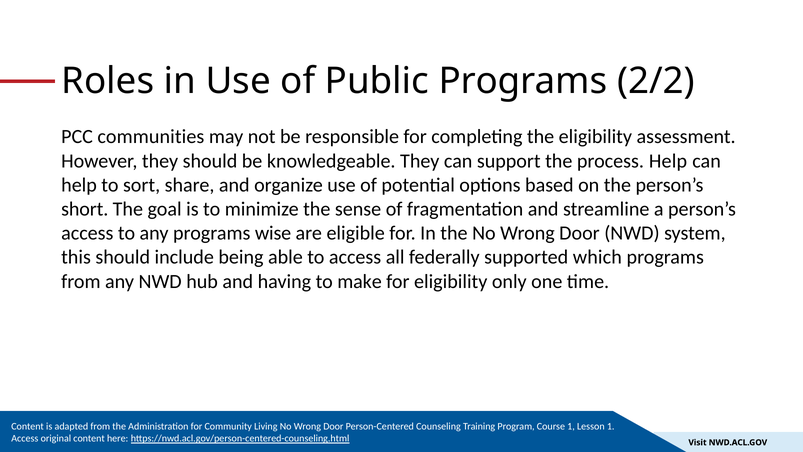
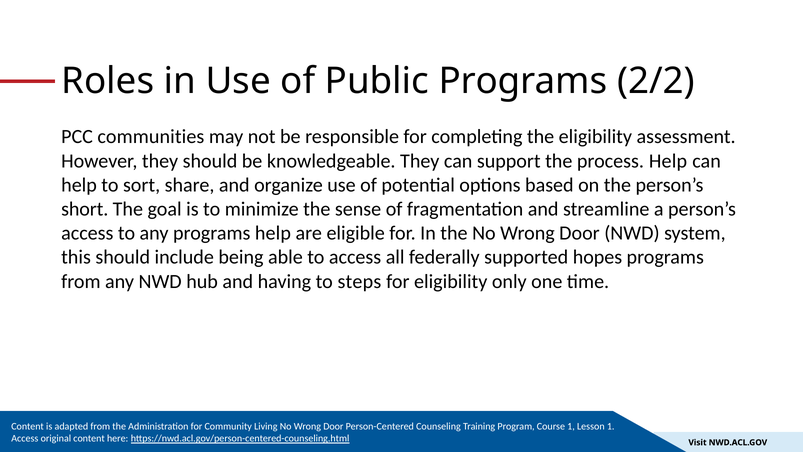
programs wise: wise -> help (273, 233)
which: which -> hopes (597, 257)
make: make -> steps (359, 281)
